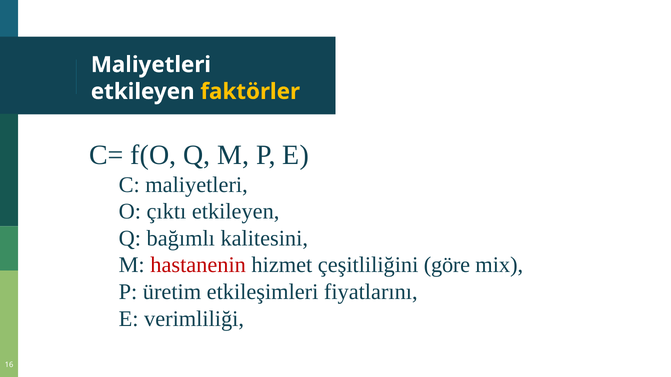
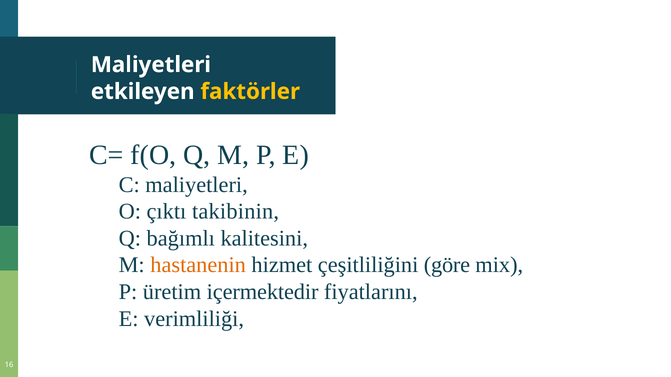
çıktı etkileyen: etkileyen -> takibinin (236, 212)
hastanenin colour: red -> orange (198, 265)
etkileşimleri: etkileşimleri -> içermektedir (263, 292)
